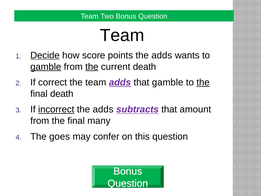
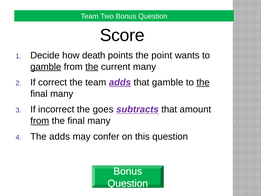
Team: Team -> Score (122, 35)
Decide underline: present -> none (45, 55)
score: score -> death (94, 55)
points the adds: adds -> point (162, 55)
current death: death -> many (144, 67)
death: death -> many (62, 94)
incorrect underline: present -> none (56, 109)
adds: adds -> goes (103, 109)
from underline: none -> present (40, 121)
The goes: goes -> adds (60, 136)
